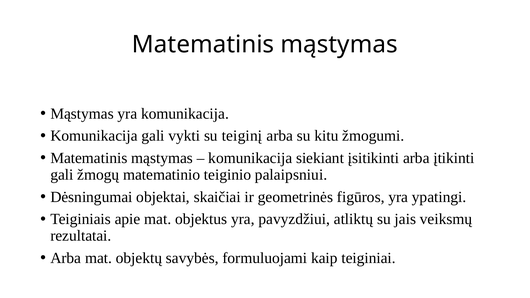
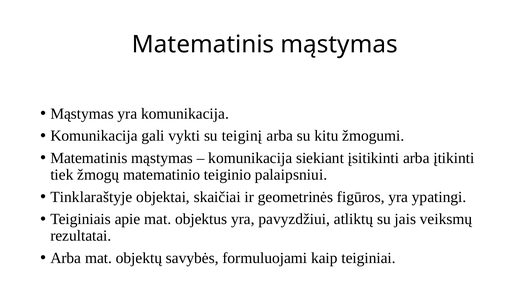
gali: gali -> tiek (62, 175)
Dėsningumai: Dėsningumai -> Tinklaraštyje (91, 197)
